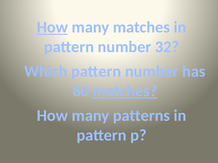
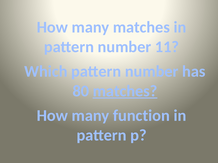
How underline: present -> none (52, 27)
32: 32 -> 11 (167, 47)
patterns: patterns -> function (141, 116)
